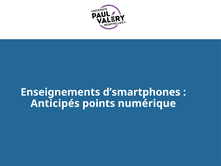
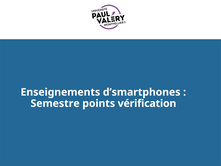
Anticipés: Anticipés -> Semestre (55, 103)
numérique: numérique -> vérification (147, 103)
